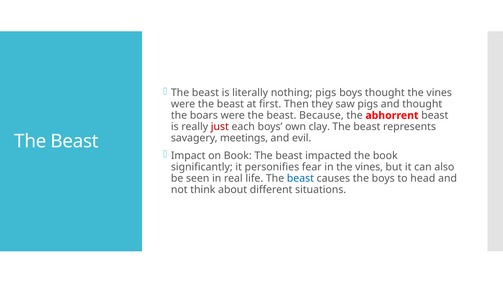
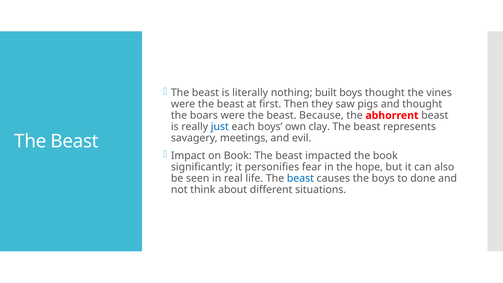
nothing pigs: pigs -> built (326, 93)
just colour: red -> blue (220, 127)
in the vines: vines -> hope (369, 167)
head: head -> done (423, 178)
